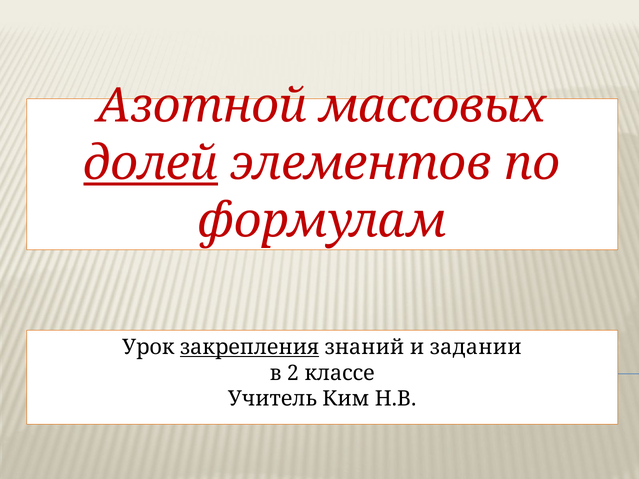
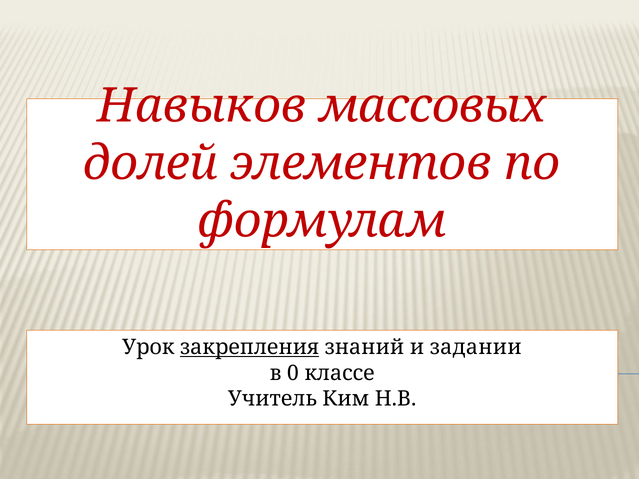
Азотной: Азотной -> Навыков (202, 106)
долей underline: present -> none (151, 164)
2: 2 -> 0 (293, 373)
